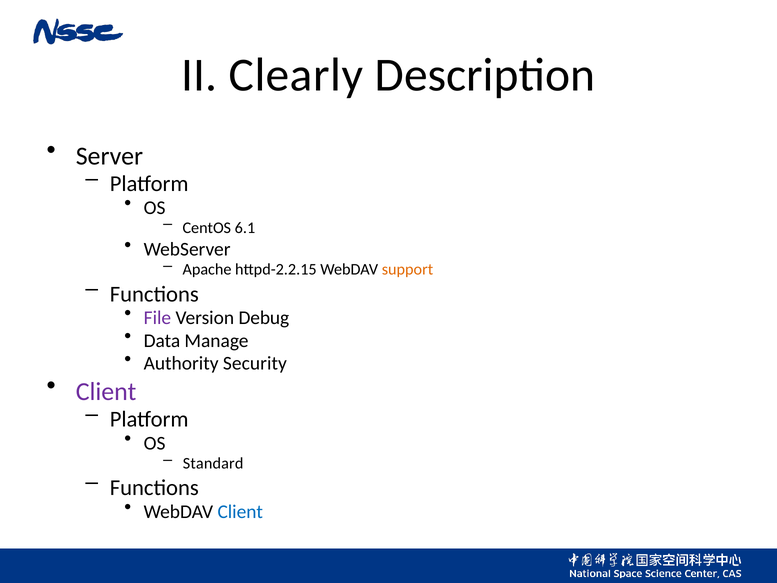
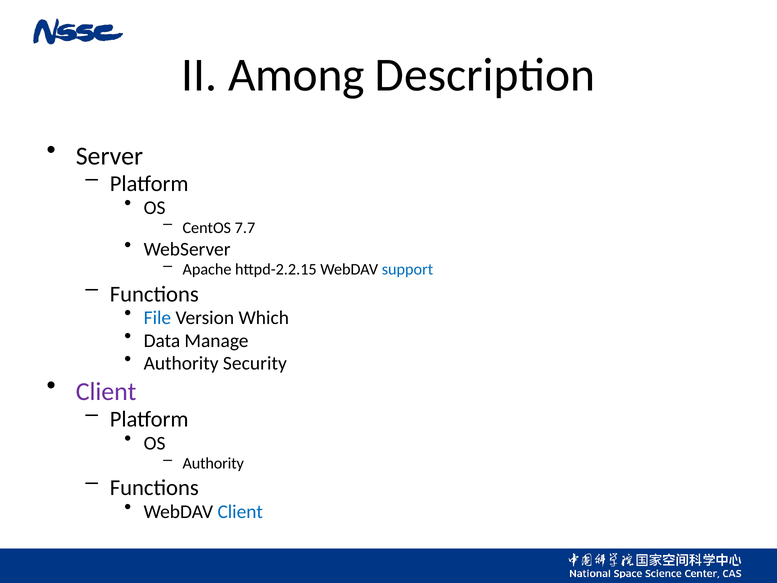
Clearly: Clearly -> Among (296, 75)
6.1: 6.1 -> 7.7 (245, 228)
support colour: orange -> blue (407, 269)
File colour: purple -> blue (157, 318)
Debug: Debug -> Which (264, 318)
Standard: Standard -> Authority (213, 463)
